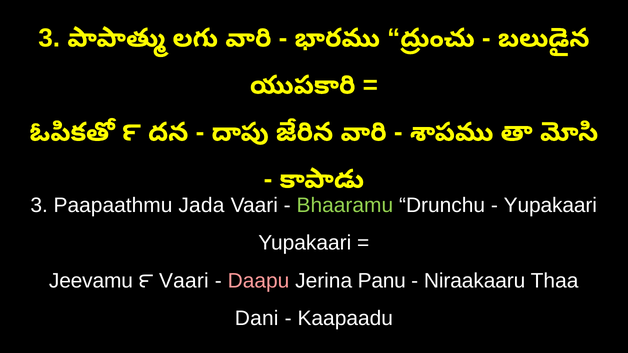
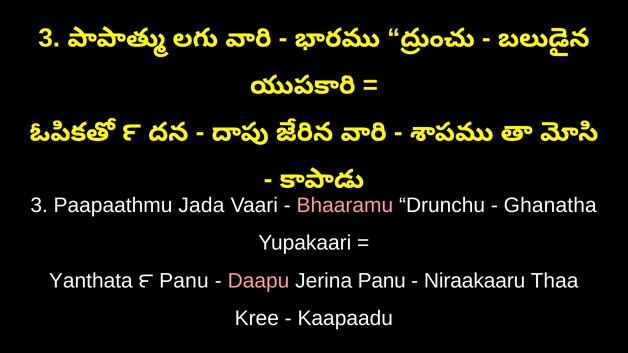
Bhaaramu colour: light green -> pink (345, 206)
Yupakaari: Yupakaari -> Ghanatha (550, 206)
Jeevamu: Jeevamu -> Yanthata (91, 281)
Vaari: Vaari -> Panu (184, 281)
Dani: Dani -> Kree (257, 319)
